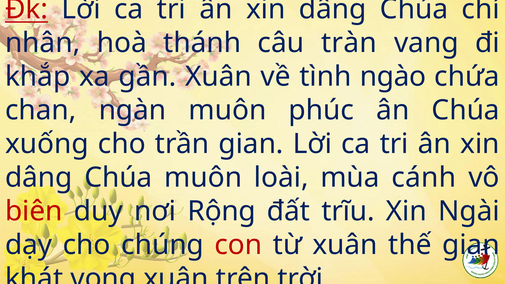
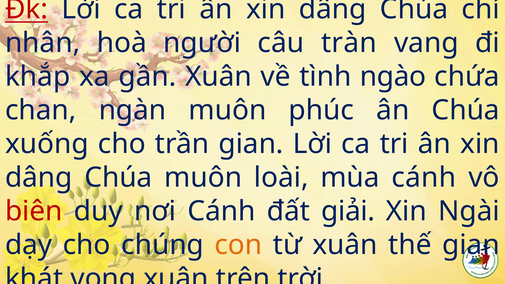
thánh: thánh -> người (202, 43)
nơi Rộng: Rộng -> Cánh (222, 211)
trĩu: trĩu -> giải (348, 211)
con colour: red -> orange (238, 245)
